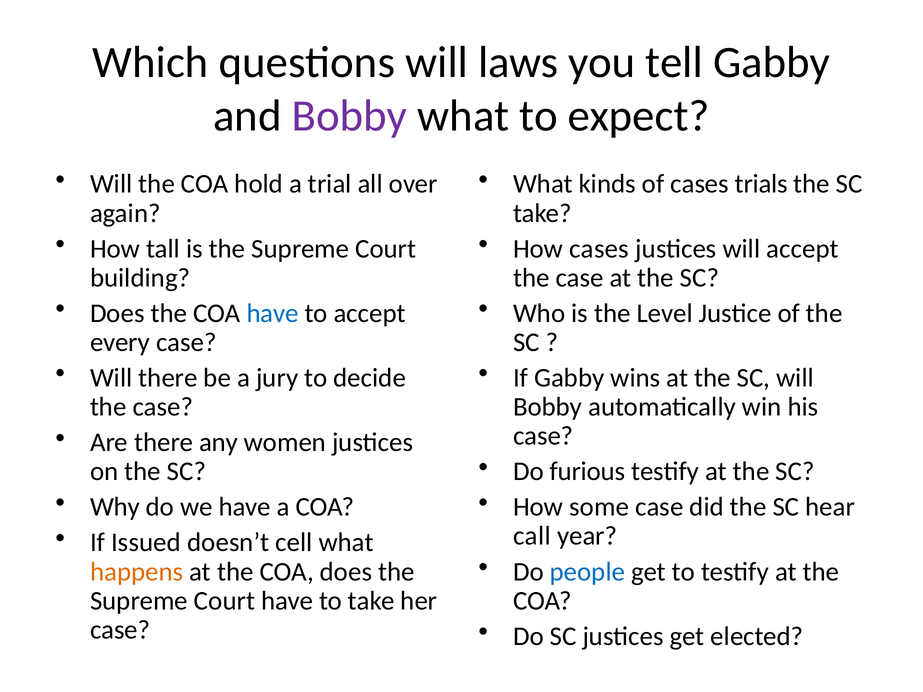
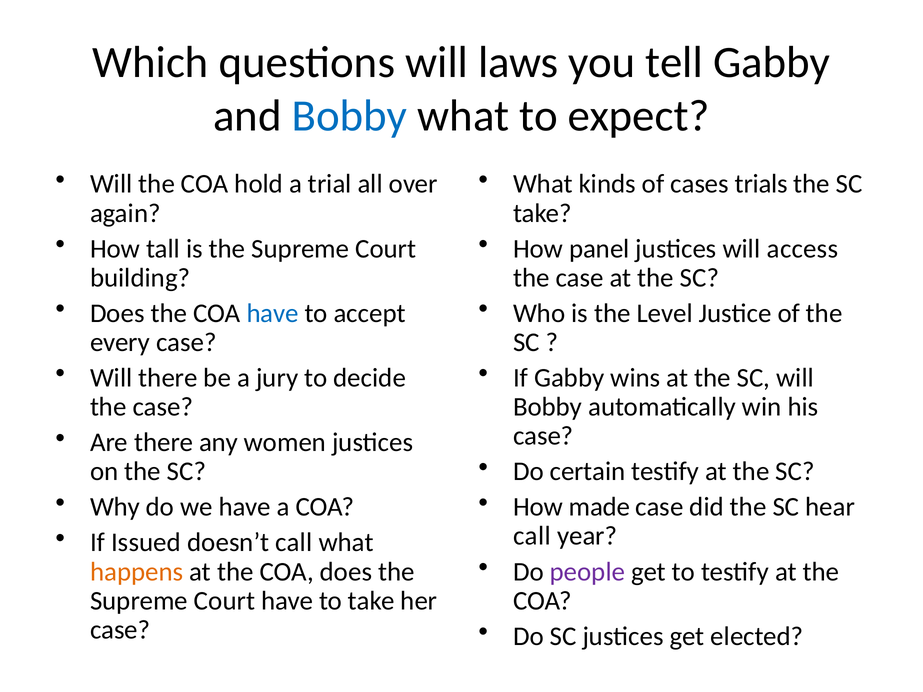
Bobby colour: purple -> blue (350, 116)
How cases: cases -> panel (599, 249)
will accept: accept -> access (803, 249)
furious: furious -> certain (588, 472)
some: some -> made (599, 507)
doesn’t cell: cell -> call (294, 543)
people colour: blue -> purple (587, 572)
